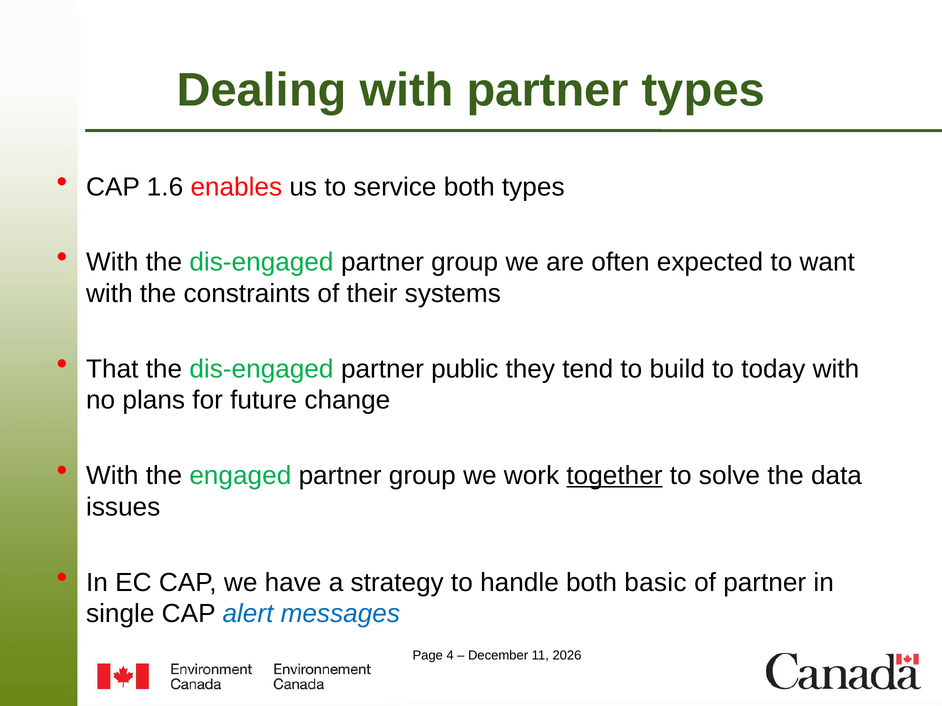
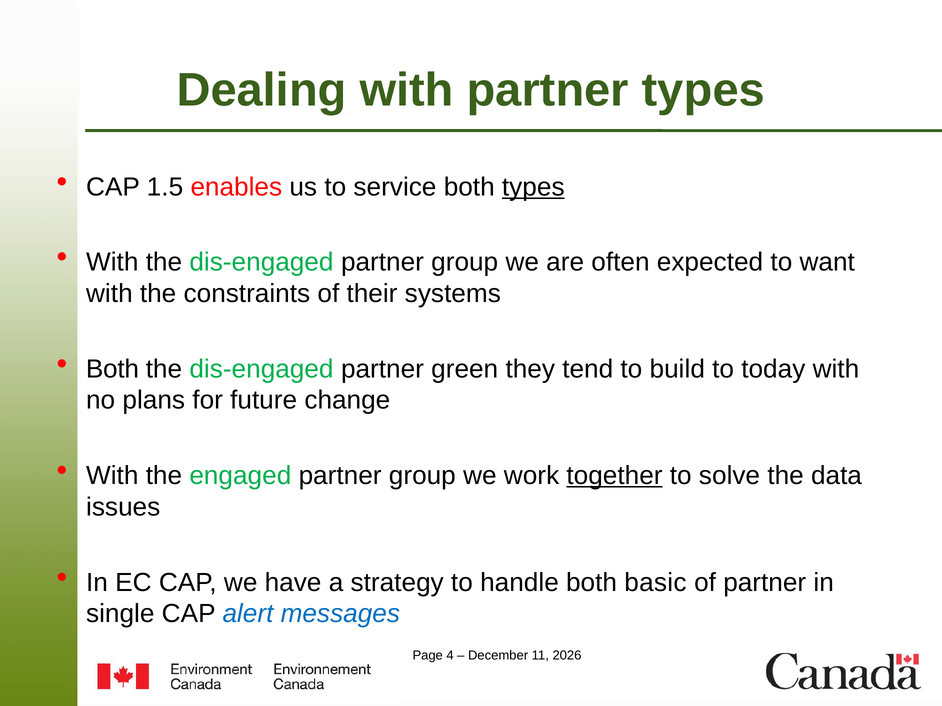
1.6: 1.6 -> 1.5 (165, 187)
types underline: none -> present (533, 187)
That: That -> Both (112, 369)
public: public -> green (465, 369)
